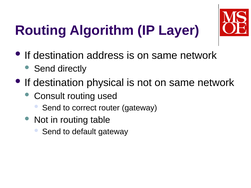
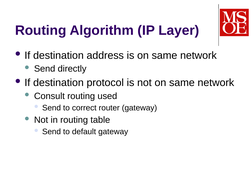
physical: physical -> protocol (105, 83)
